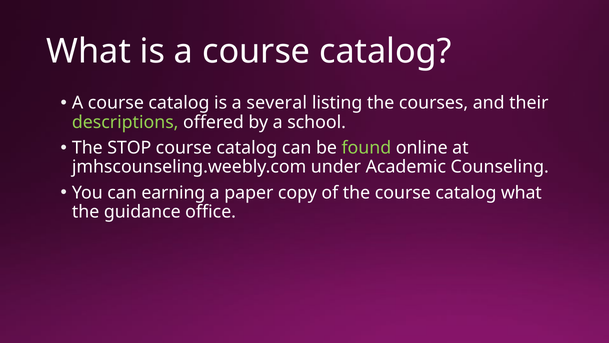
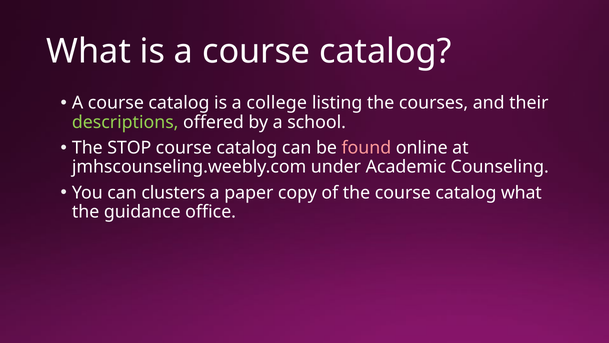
several: several -> college (277, 103)
found colour: light green -> pink (366, 148)
earning: earning -> clusters (173, 192)
